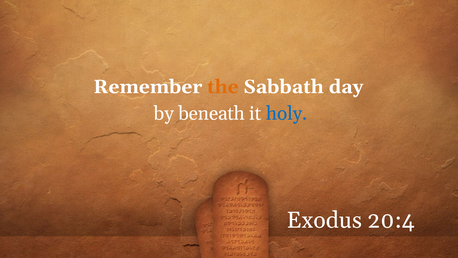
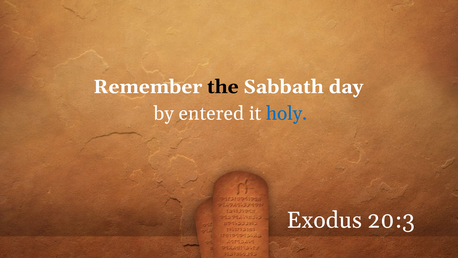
the colour: orange -> black (223, 87)
beneath: beneath -> entered (212, 113)
20:4: 20:4 -> 20:3 (391, 220)
